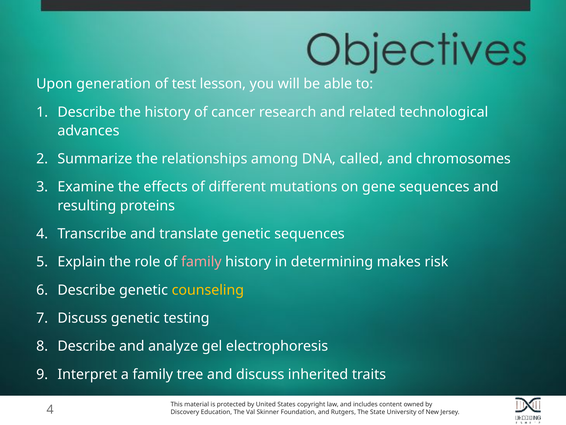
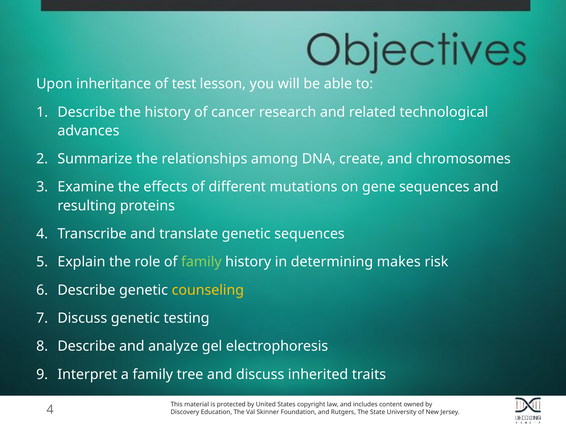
generation: generation -> inheritance (114, 84)
called: called -> create (361, 159)
family colour: pink -> light green (201, 262)
